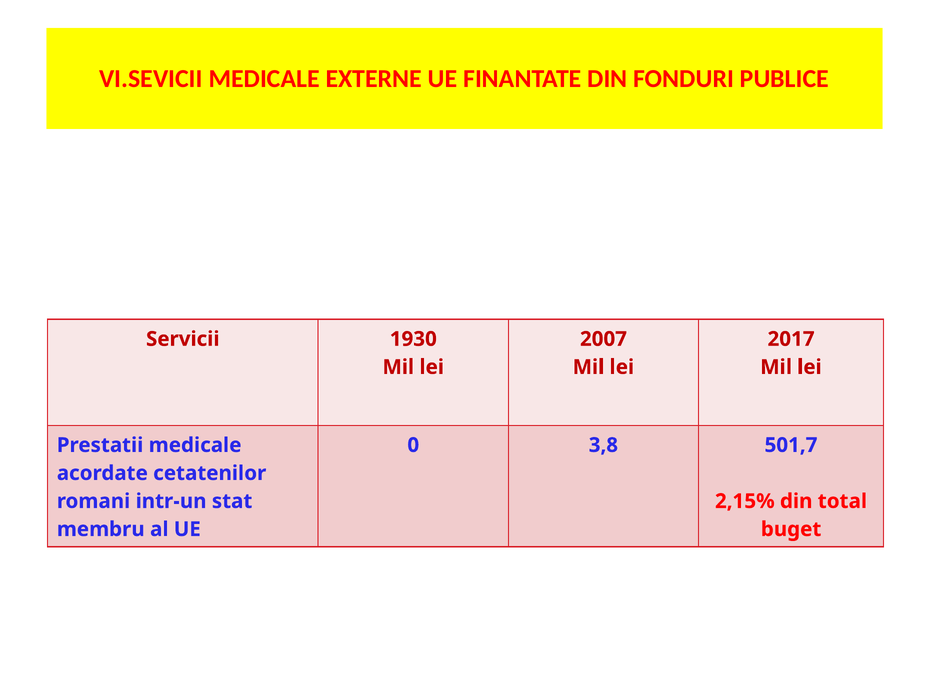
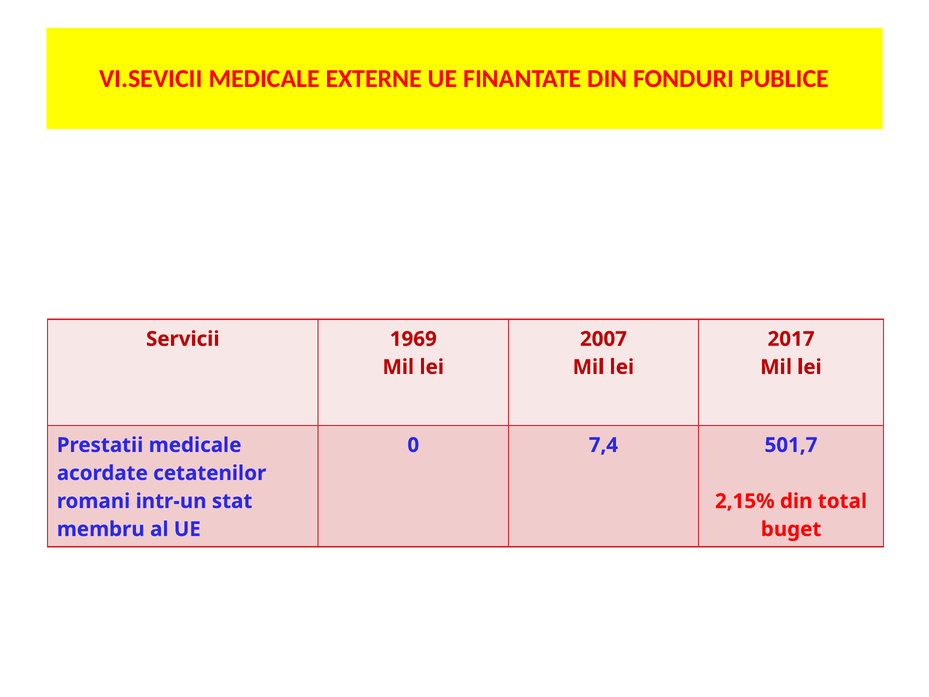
1930: 1930 -> 1969 (413, 339)
3,8: 3,8 -> 7,4 (603, 445)
